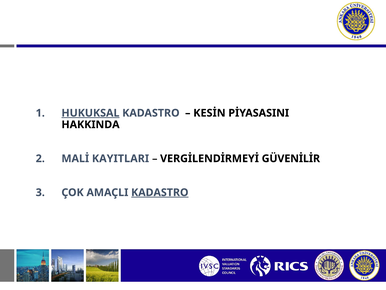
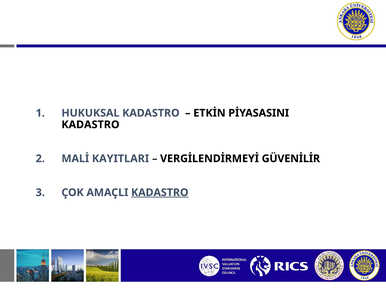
HUKUKSAL underline: present -> none (90, 113)
KESİN: KESİN -> ETKİN (209, 113)
HAKKINDA: HAKKINDA -> KADASTRO (90, 124)
